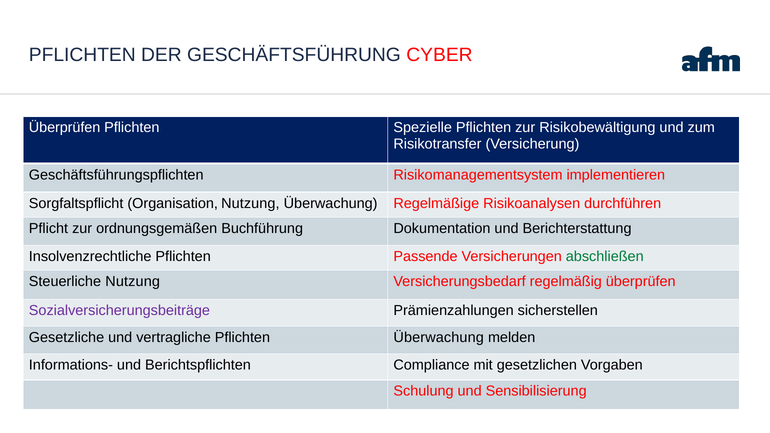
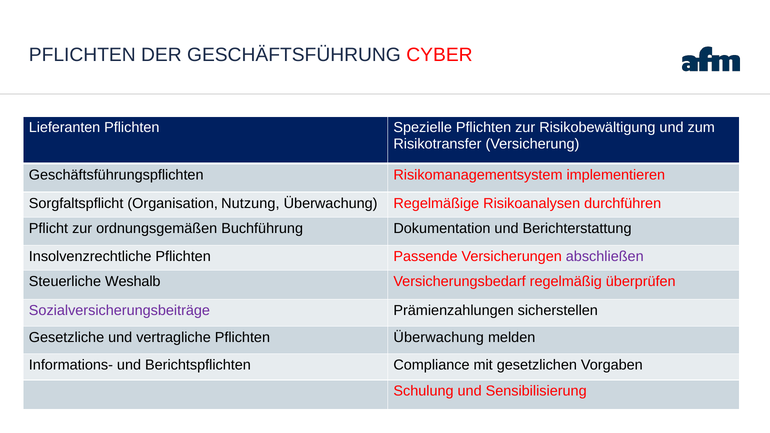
Überprüfen: Überprüfen -> Lieferanten (65, 128)
abschließen colour: green -> purple (605, 256)
Steuerliche Nutzung: Nutzung -> Weshalb (133, 282)
